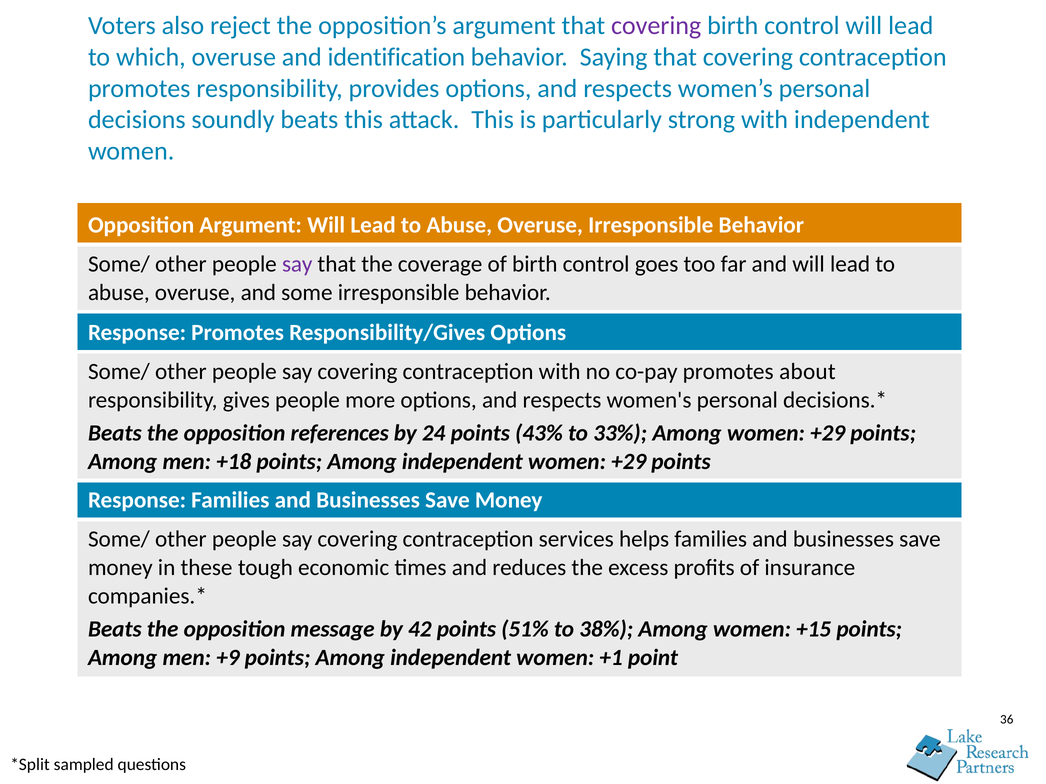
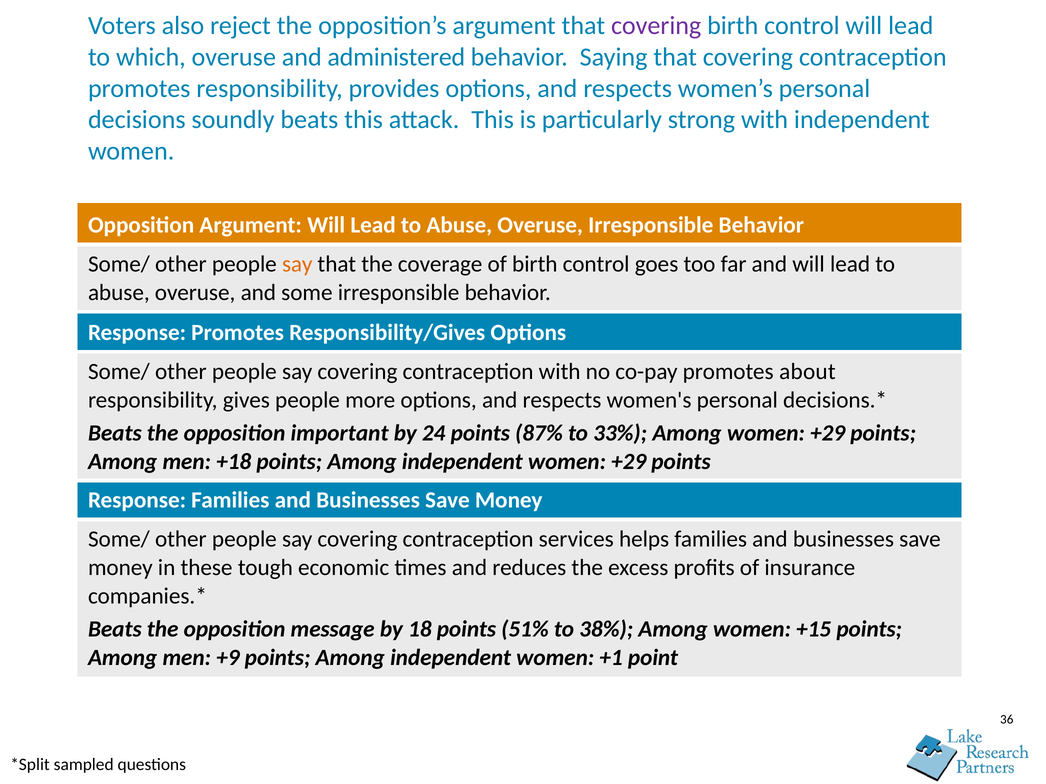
identification: identification -> administered (396, 57)
say colour: purple -> orange (297, 264)
references: references -> important (340, 433)
43%: 43% -> 87% (539, 433)
42: 42 -> 18 (420, 629)
